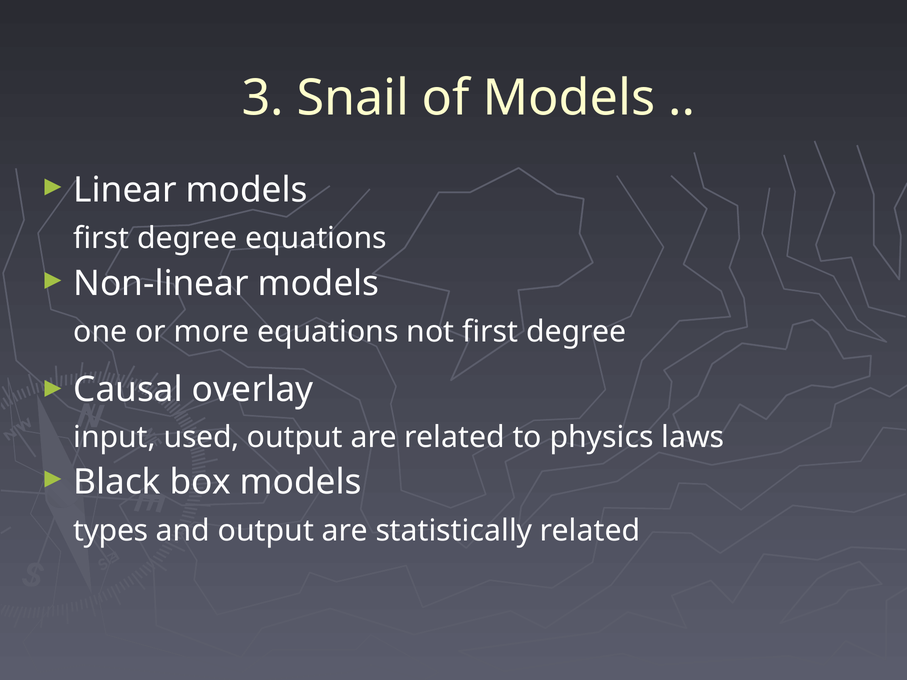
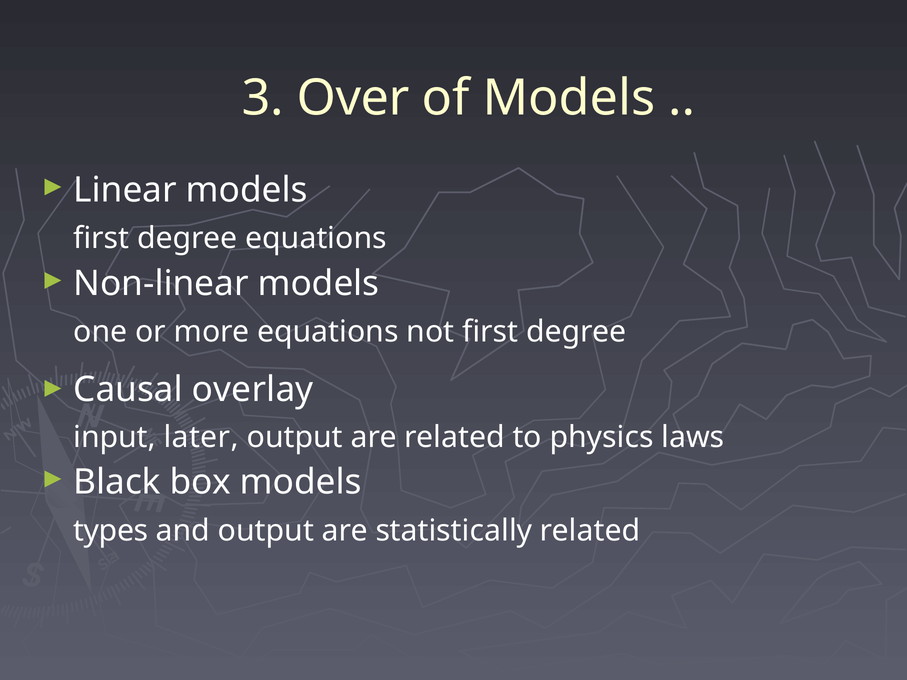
Snail: Snail -> Over (353, 98)
used: used -> later (201, 437)
